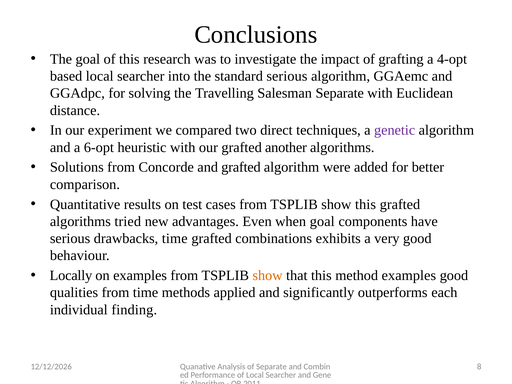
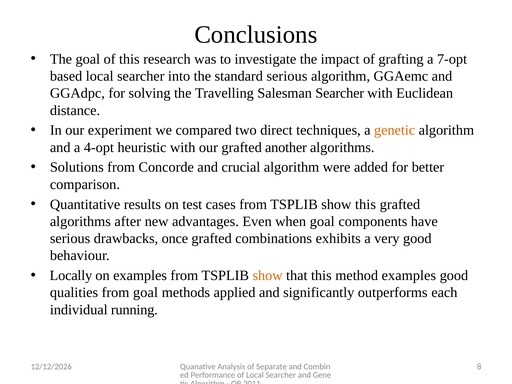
4-opt: 4-opt -> 7-opt (452, 59)
Salesman Separate: Separate -> Searcher (340, 93)
genetic colour: purple -> orange (395, 130)
6-opt: 6-opt -> 4-opt (99, 147)
and grafted: grafted -> crucial (241, 167)
tried: tried -> after (128, 221)
drawbacks time: time -> once (175, 239)
from time: time -> goal (145, 293)
finding: finding -> running (134, 310)
